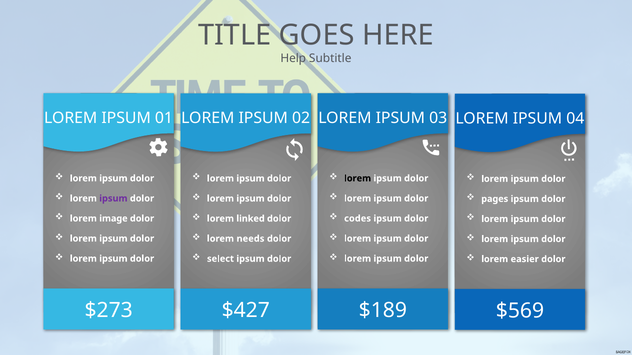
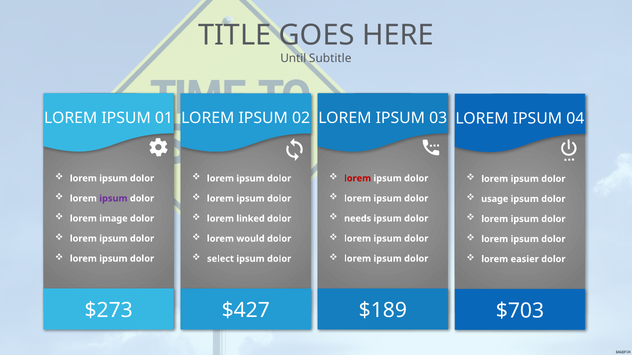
Help: Help -> Until (293, 58)
lorem colour: black -> red (358, 179)
pages: pages -> usage (495, 199)
codes: codes -> needs (358, 219)
needs: needs -> would (251, 239)
$569: $569 -> $703 (520, 311)
